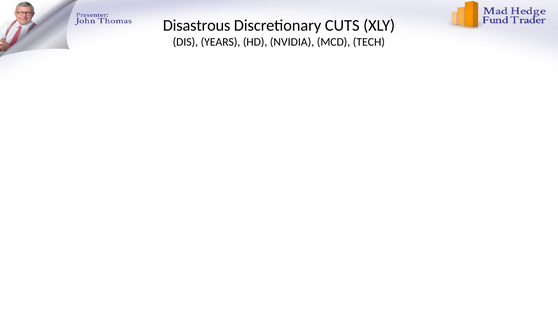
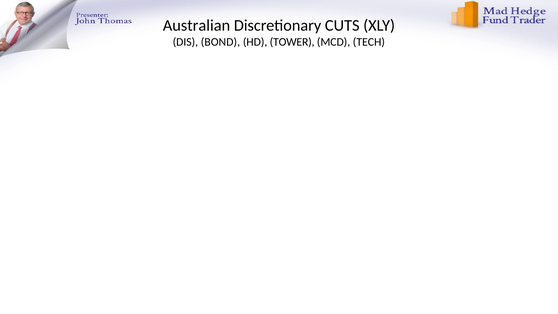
Disastrous: Disastrous -> Australian (197, 26)
YEARS: YEARS -> BOND (220, 42)
NVIDIA: NVIDIA -> TOWER (292, 42)
